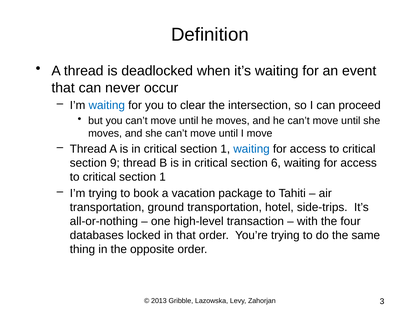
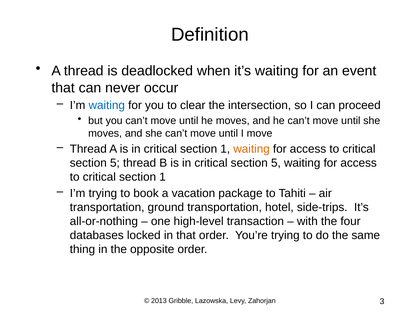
waiting colour: blue -> orange (252, 149)
9: 9 -> 5 (115, 163)
in critical section 6: 6 -> 5 (276, 163)
